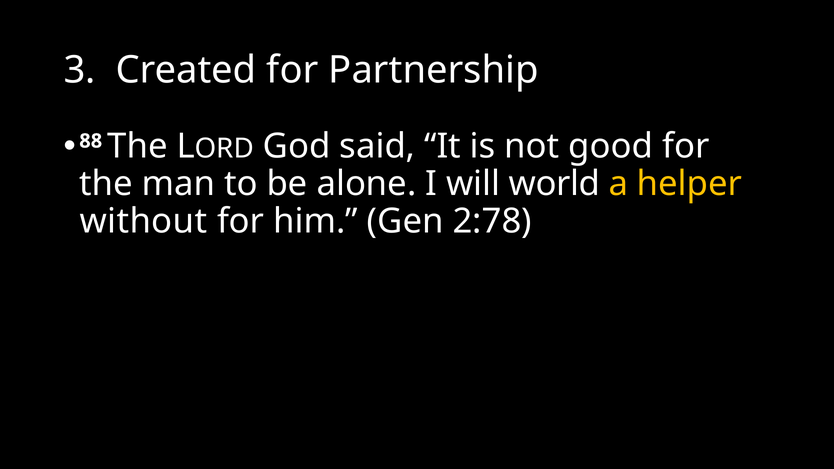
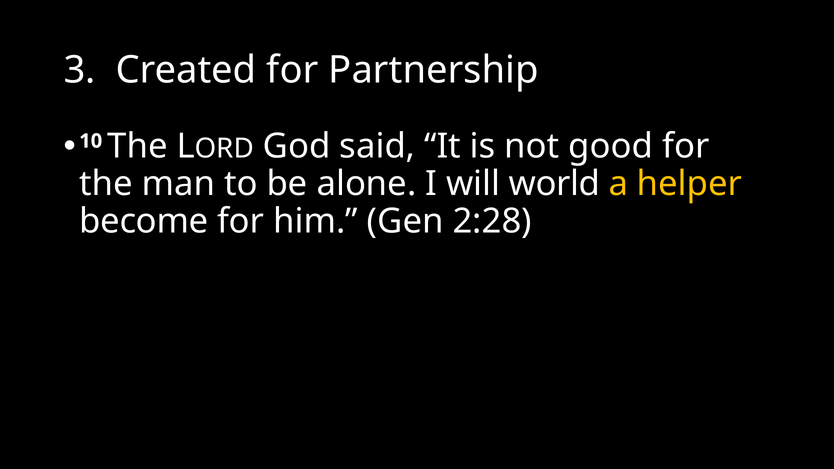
88: 88 -> 10 (91, 141)
without: without -> become (144, 222)
2:78: 2:78 -> 2:28 (492, 222)
